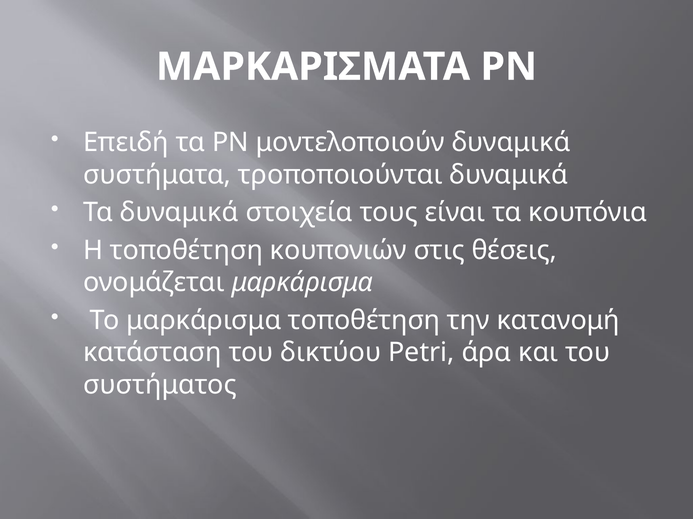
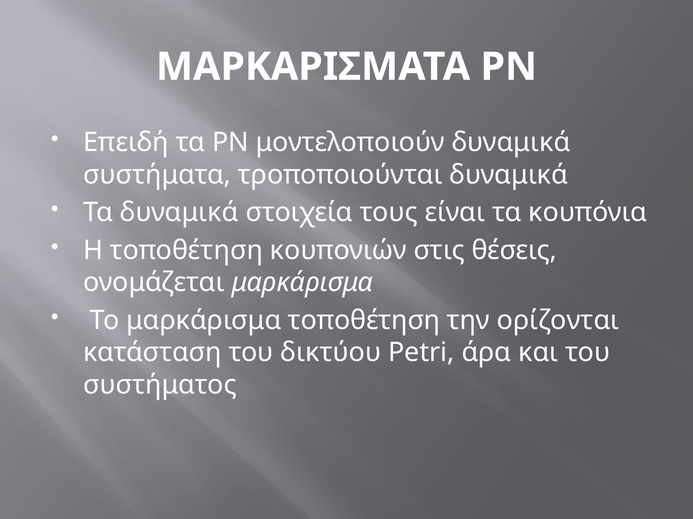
κατανομή: κατανομή -> ορίζονται (558, 321)
